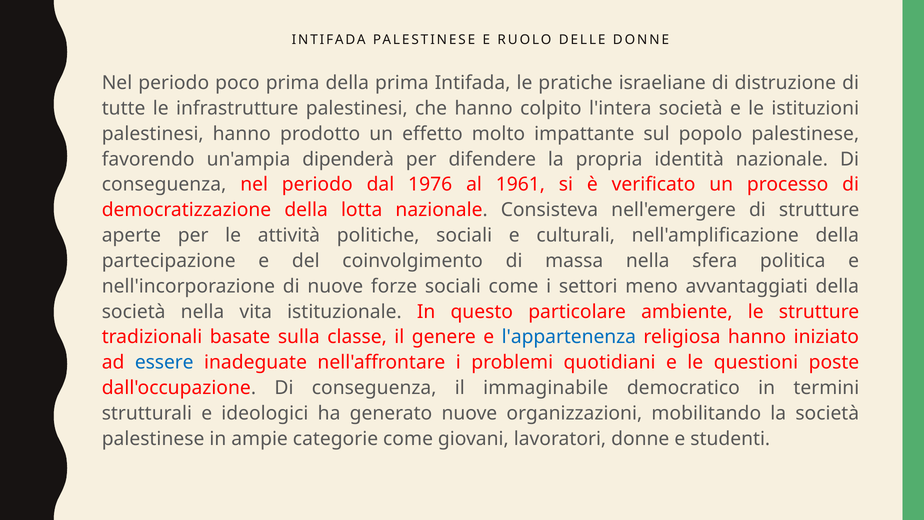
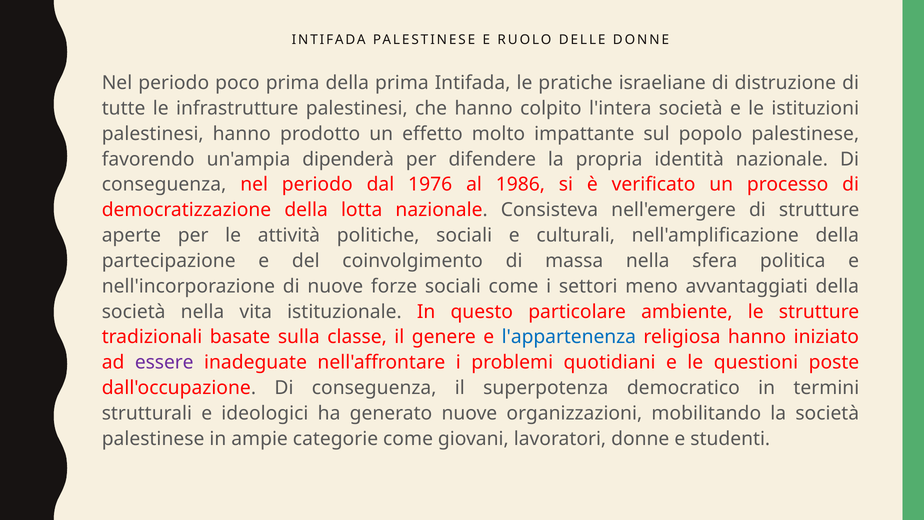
1961: 1961 -> 1986 (520, 185)
essere colour: blue -> purple (164, 362)
immaginabile: immaginabile -> superpotenza (546, 388)
